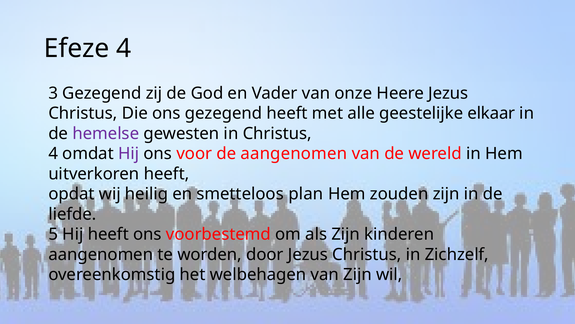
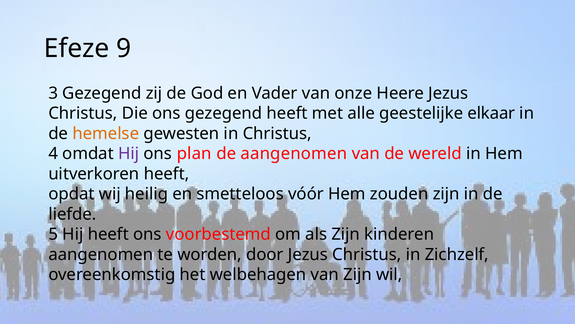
Efeze 4: 4 -> 9 (124, 48)
hemelse colour: purple -> orange (106, 133)
voor: voor -> plan (194, 153)
plan: plan -> vóór (306, 194)
